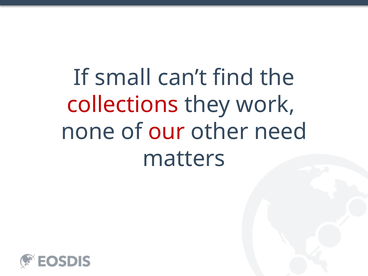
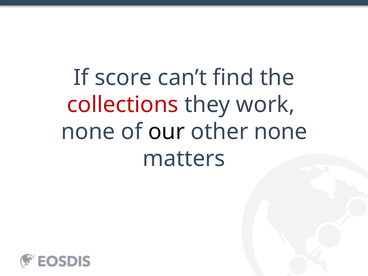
small: small -> score (123, 78)
our colour: red -> black (167, 132)
other need: need -> none (281, 132)
